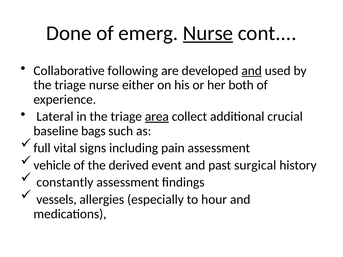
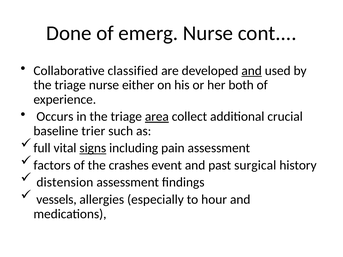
Nurse underline: present -> none (208, 33)
following: following -> classified (133, 71)
Lateral: Lateral -> Occurs (55, 117)
bags: bags -> trier (93, 131)
signs underline: none -> present (93, 148)
vehicle: vehicle -> factors (52, 165)
derived: derived -> crashes (129, 165)
constantly: constantly -> distension (65, 183)
